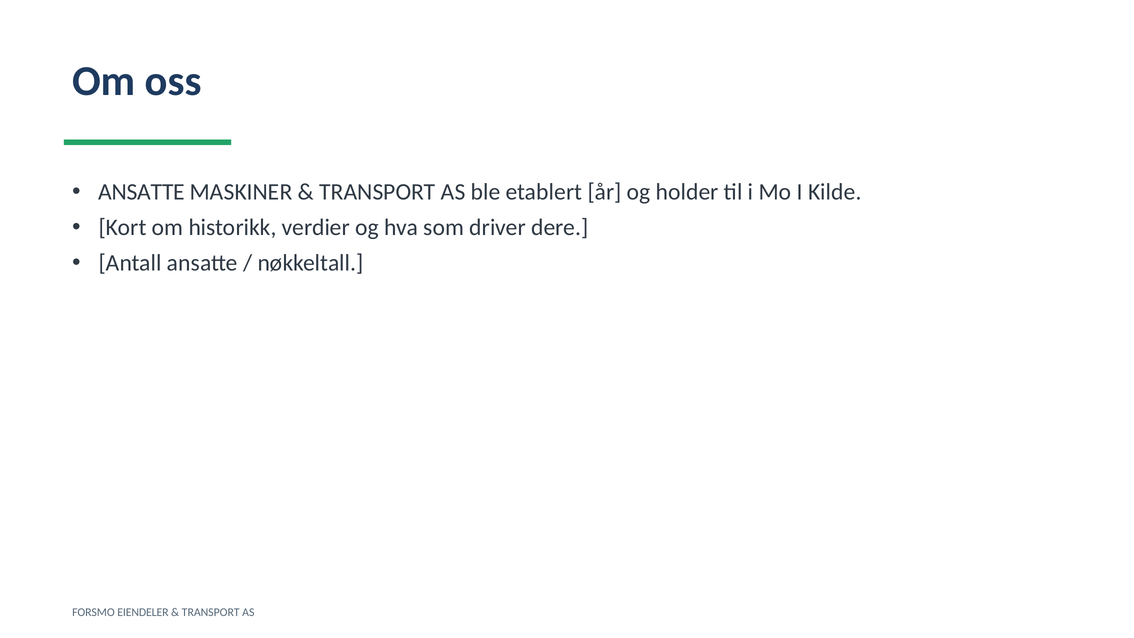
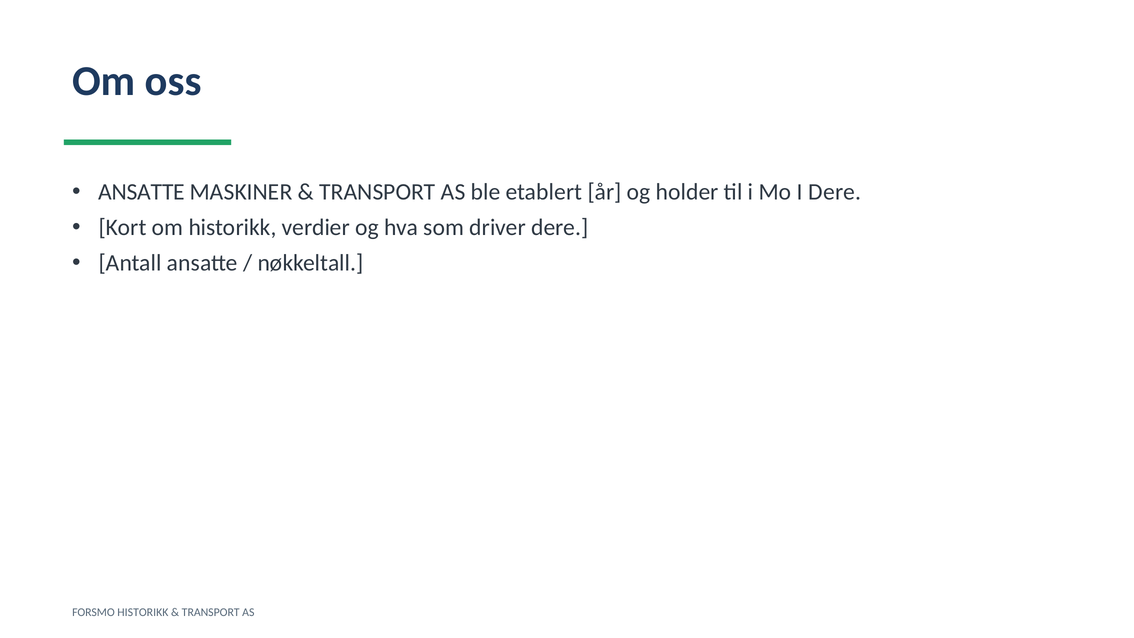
I Kilde: Kilde -> Dere (835, 192)
FORSMO EIENDELER: EIENDELER -> HISTORIKK (143, 612)
